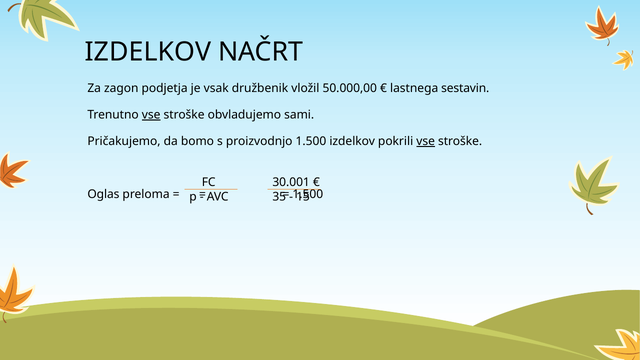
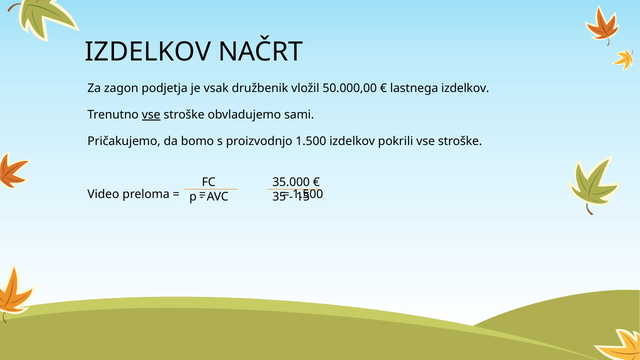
lastnega sestavin: sestavin -> izdelkov (465, 88)
vse underline: present -> none (426, 141)
30.001: 30.001 -> 35.000 (291, 182)
Oglas: Oglas -> Video (103, 194)
